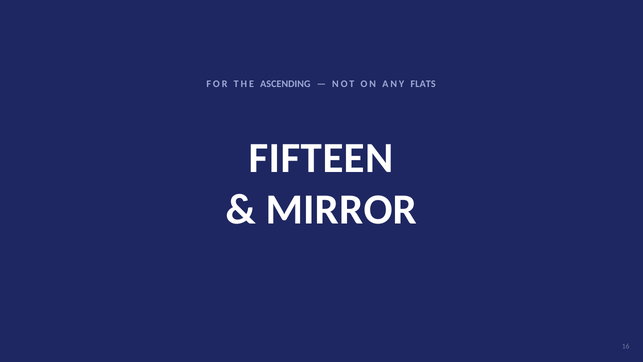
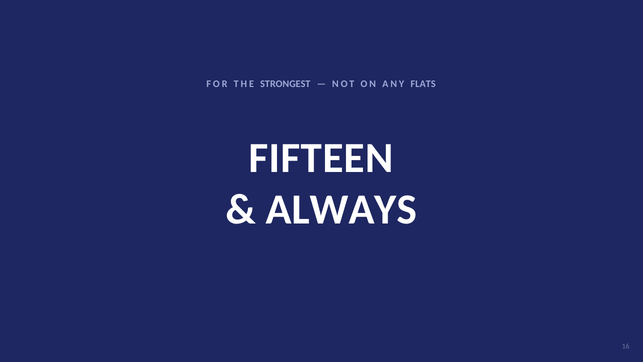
ASCENDING: ASCENDING -> STRONGEST (285, 84)
MIRROR: MIRROR -> ALWAYS (341, 210)
